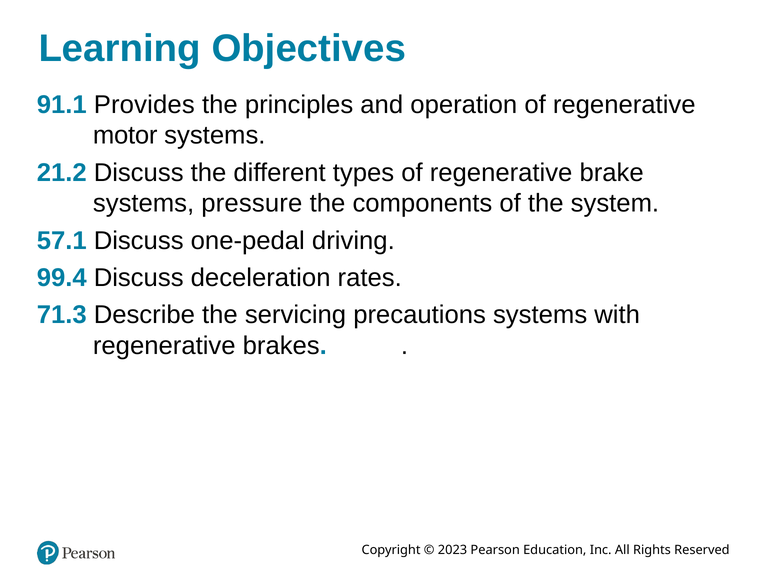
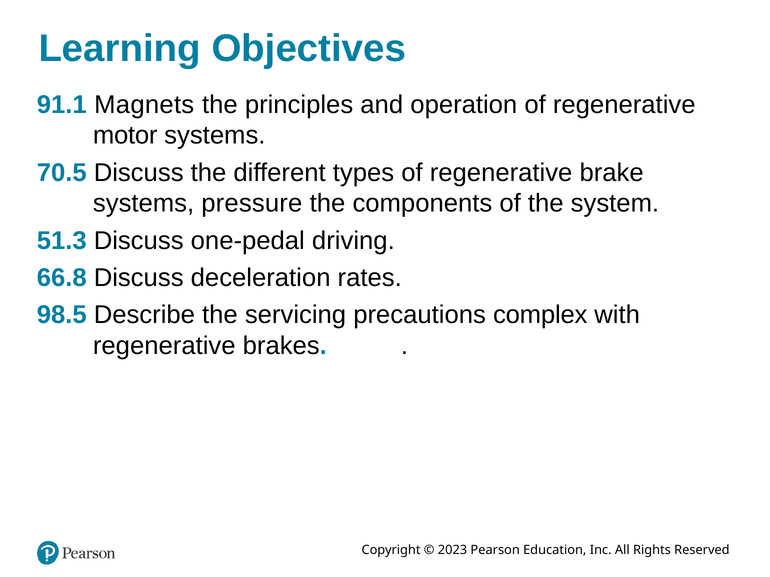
Provides: Provides -> Magnets (144, 105)
21.2: 21.2 -> 70.5 (62, 173)
57.1: 57.1 -> 51.3 (62, 241)
99.4: 99.4 -> 66.8 (62, 278)
71.3: 71.3 -> 98.5 (62, 315)
precautions systems: systems -> complex (540, 315)
